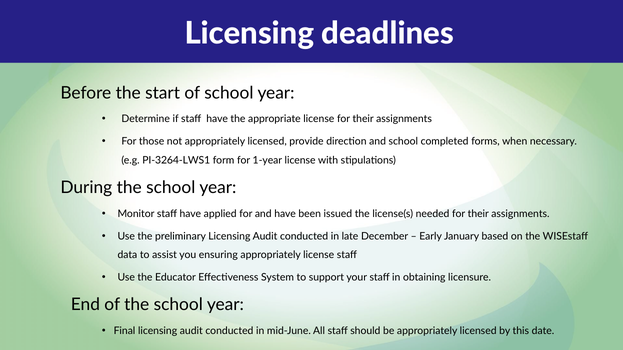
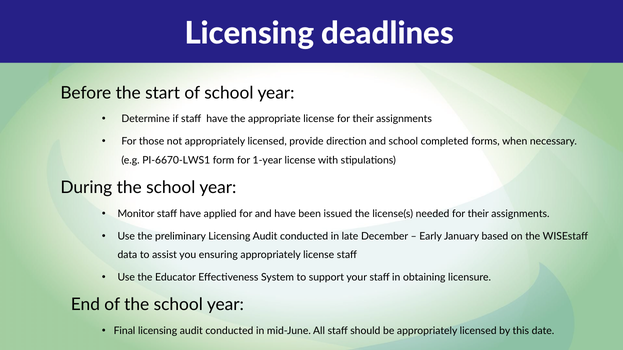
PI-3264-LWS1: PI-3264-LWS1 -> PI-6670-LWS1 (176, 160)
